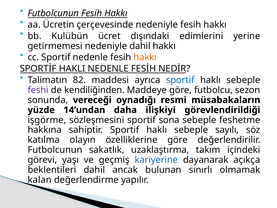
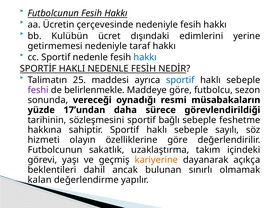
nedeniyle dahil: dahil -> taraf (140, 46)
hakkı colour: orange -> blue (145, 57)
82: 82 -> 25 (79, 80)
kendiliğinden: kendiliğinden -> belirlenmekle (94, 90)
14’undan: 14’undan -> 17’undan (84, 110)
ilişkiyi: ilişkiyi -> sürece (161, 110)
işgörme: işgörme -> tarihinin (47, 120)
sona: sona -> bağlı (169, 120)
katılma: katılma -> hizmeti (44, 140)
kariyerine colour: blue -> orange (156, 160)
